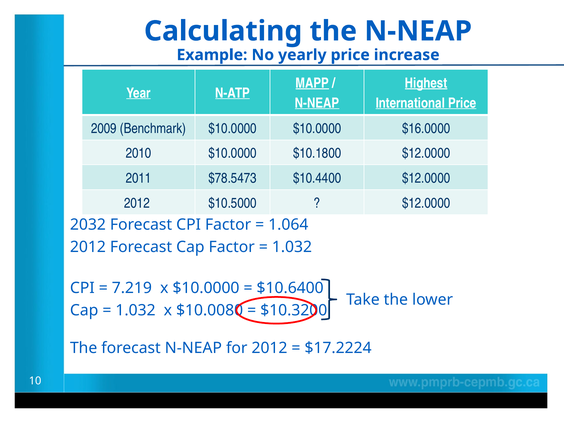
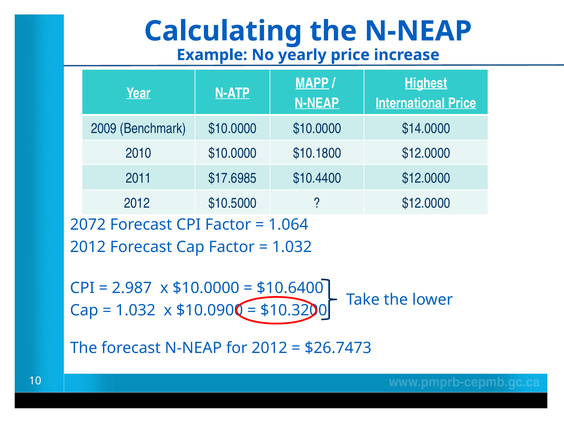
$16.0000: $16.0000 -> $14.0000 (426, 128)
$78.5473: $78.5473 -> $17.6985 (233, 178)
2032: 2032 -> 2072 (88, 225)
7.219: 7.219 -> 2.987 (132, 288)
$10.0080: $10.0080 -> $10.0900 (210, 310)
$17.2224: $17.2224 -> $26.7473 (338, 348)
